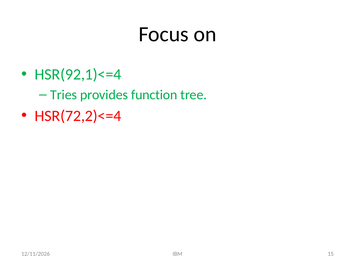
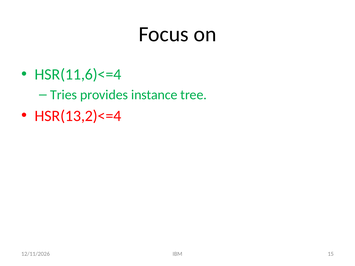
HSR(92,1)<=4: HSR(92,1)<=4 -> HSR(11,6)<=4 (78, 74)
function: function -> instance (154, 95)
HSR(72,2)<=4: HSR(72,2)<=4 -> HSR(13,2)<=4 (78, 116)
